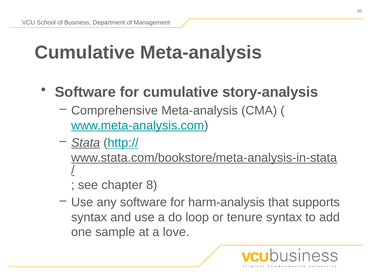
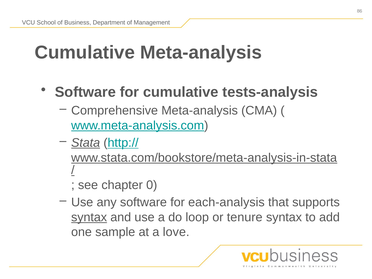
story-analysis: story-analysis -> tests-analysis (270, 92)
8: 8 -> 0 (152, 185)
harm-analysis: harm-analysis -> each-analysis (226, 202)
syntax underline: none -> present (89, 217)
